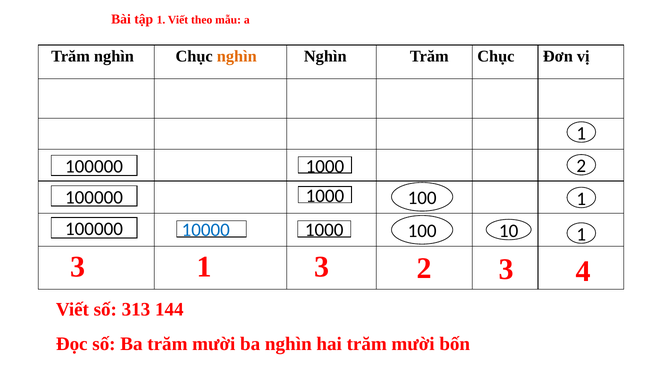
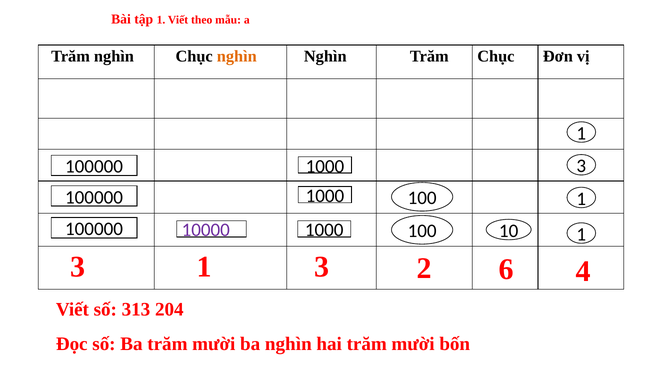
1000 2: 2 -> 3 (581, 166)
10000 colour: blue -> purple (206, 230)
2 3: 3 -> 6 (506, 269)
144: 144 -> 204 (169, 309)
